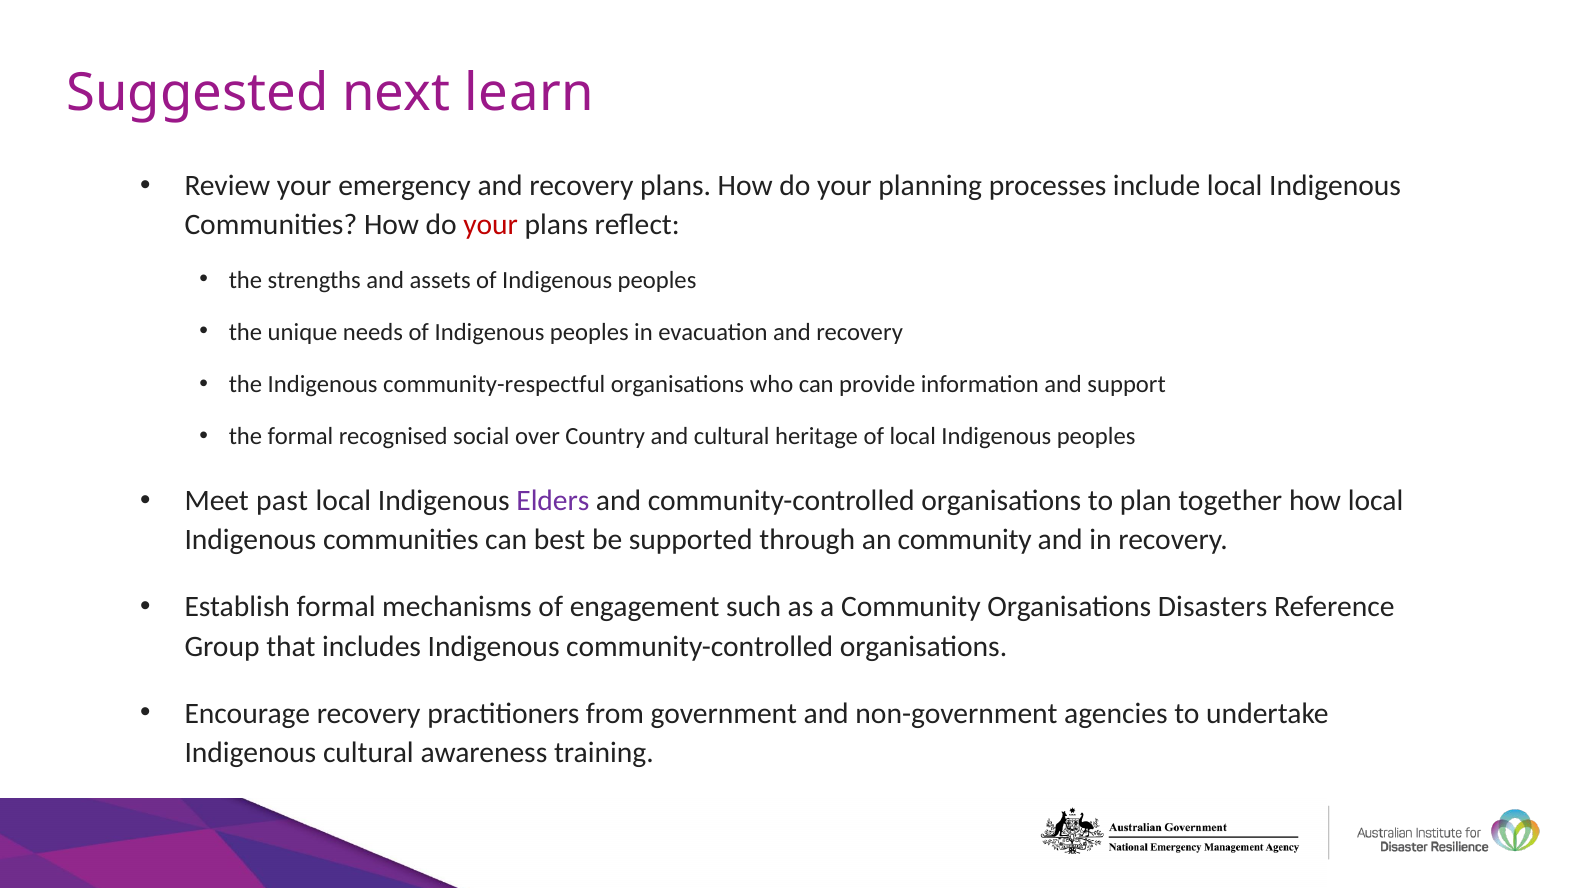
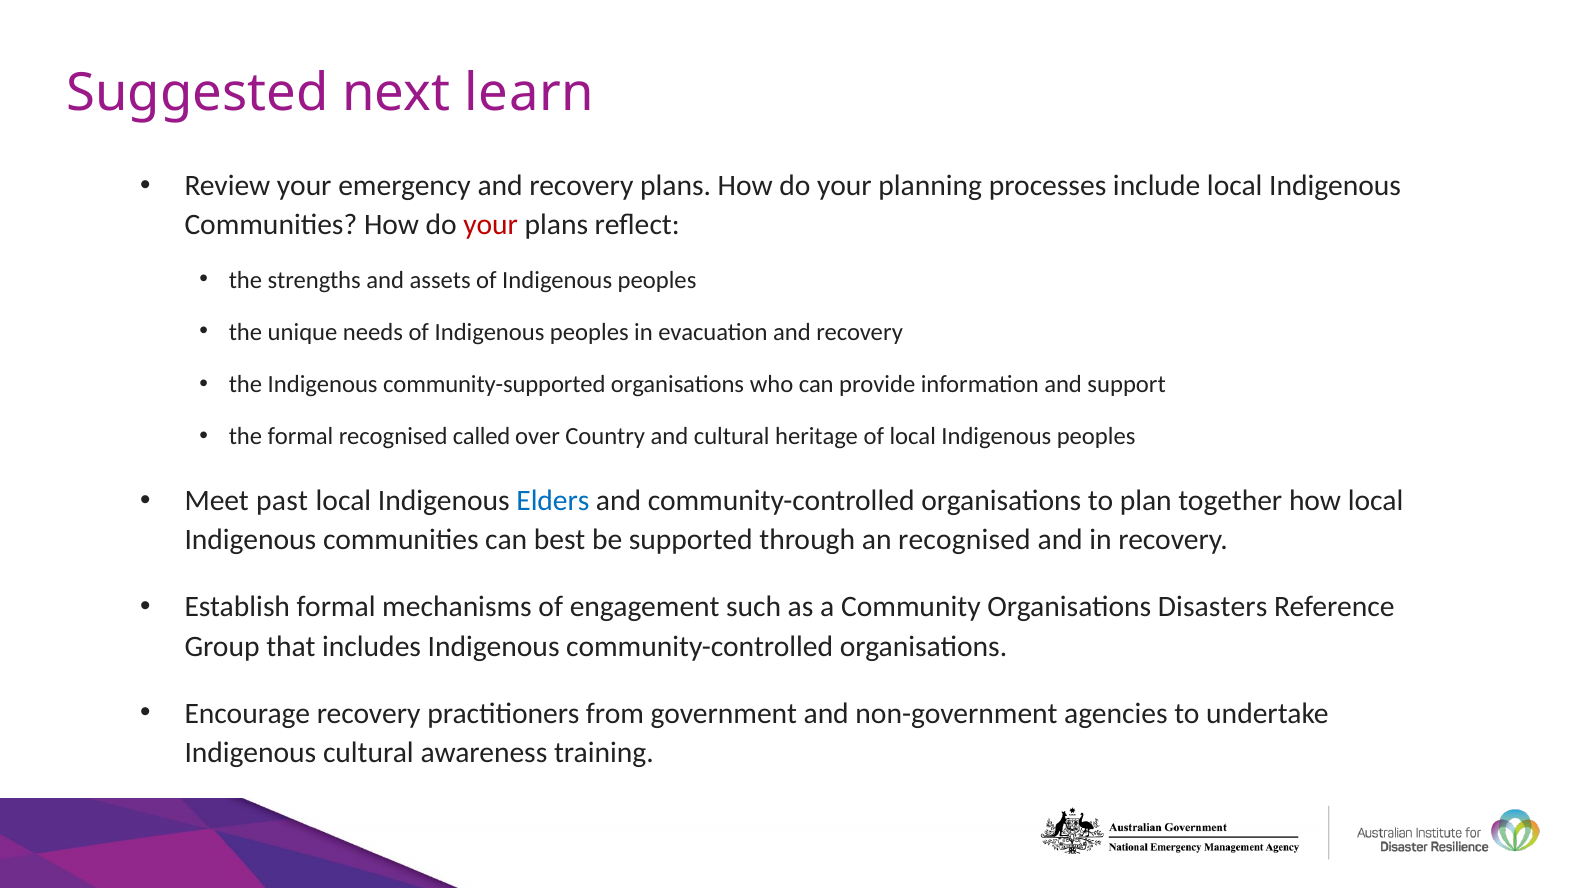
community-respectful: community-respectful -> community-supported (494, 384)
social: social -> called (482, 437)
Elders colour: purple -> blue (553, 501)
an community: community -> recognised (964, 540)
